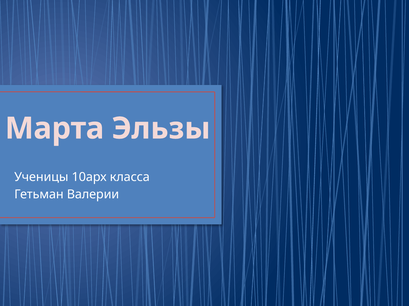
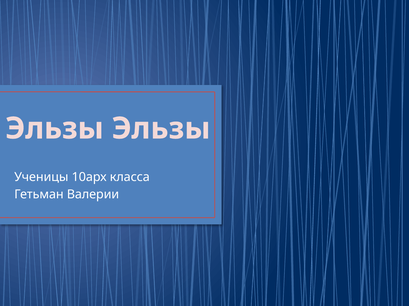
Марта: Марта -> Эльзы (54, 129)
